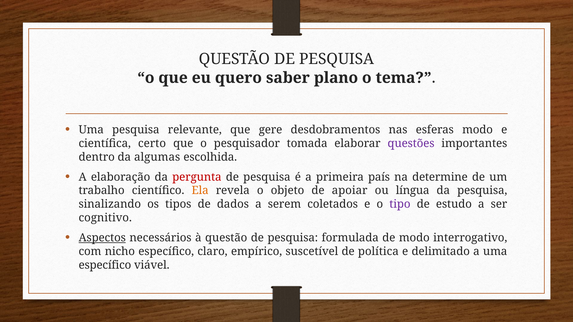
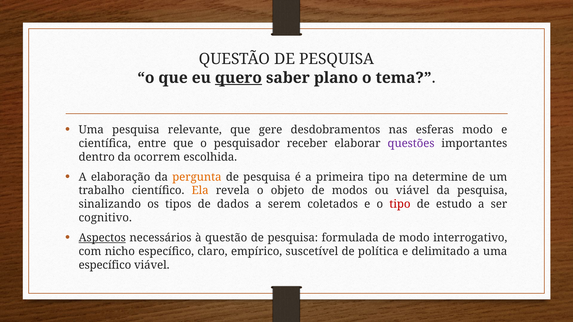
quero underline: none -> present (238, 78)
certo: certo -> entre (152, 144)
tomada: tomada -> receber (307, 144)
algumas: algumas -> ocorrem (157, 157)
pergunta colour: red -> orange (197, 177)
primeira país: país -> tipo (379, 177)
apoiar: apoiar -> modos (350, 191)
ou língua: língua -> viável (413, 191)
tipo colour: purple -> red (400, 204)
